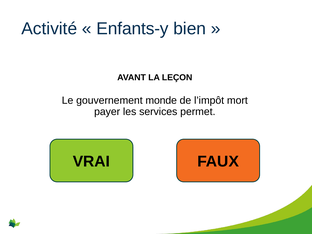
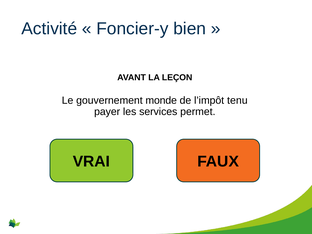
Enfants-y: Enfants-y -> Foncier-y (132, 29)
mort: mort -> tenu (237, 100)
